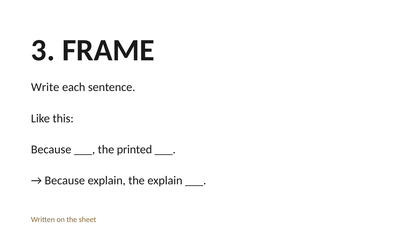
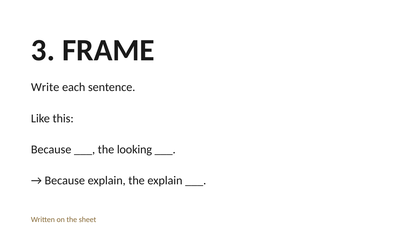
printed: printed -> looking (134, 149)
